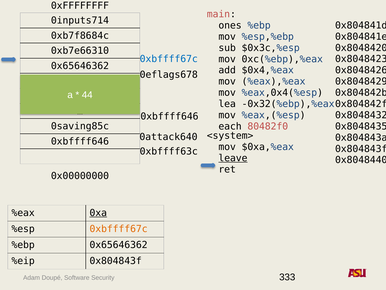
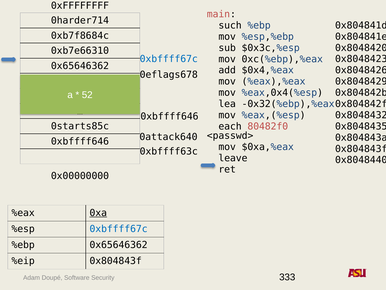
0inputs714: 0inputs714 -> 0harder714 (80, 21)
ones: ones -> such (230, 25)
44: 44 -> 52 (87, 95)
0saving85c: 0saving85c -> 0starts85c (80, 126)
<system>: <system> -> <passwd> (230, 135)
leave underline: present -> none (233, 158)
0xbffff67c colour: orange -> blue (119, 228)
